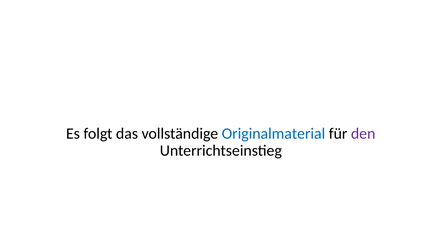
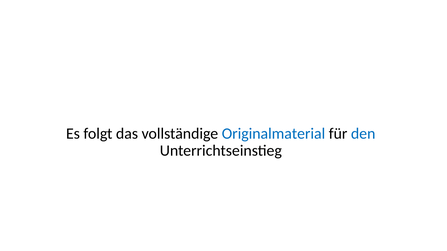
den colour: purple -> blue (363, 134)
